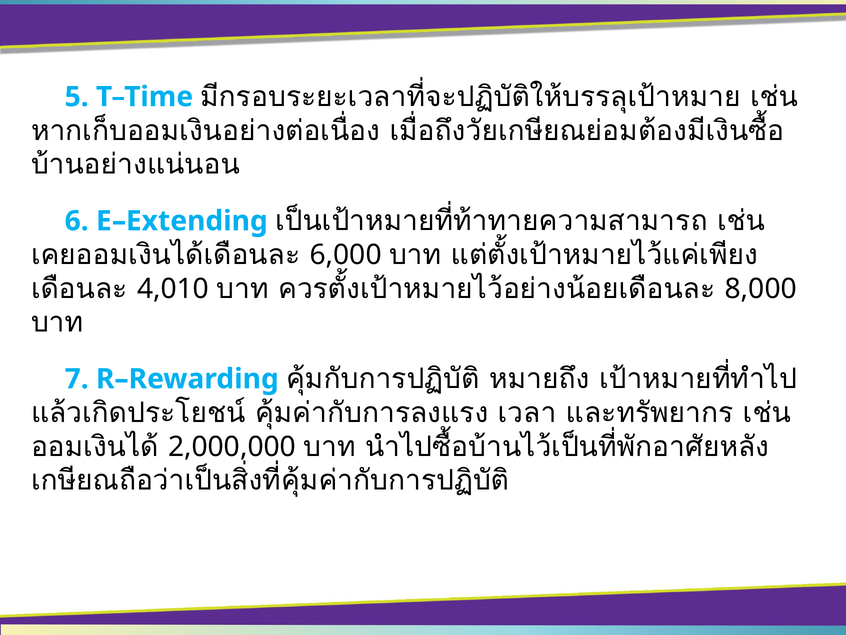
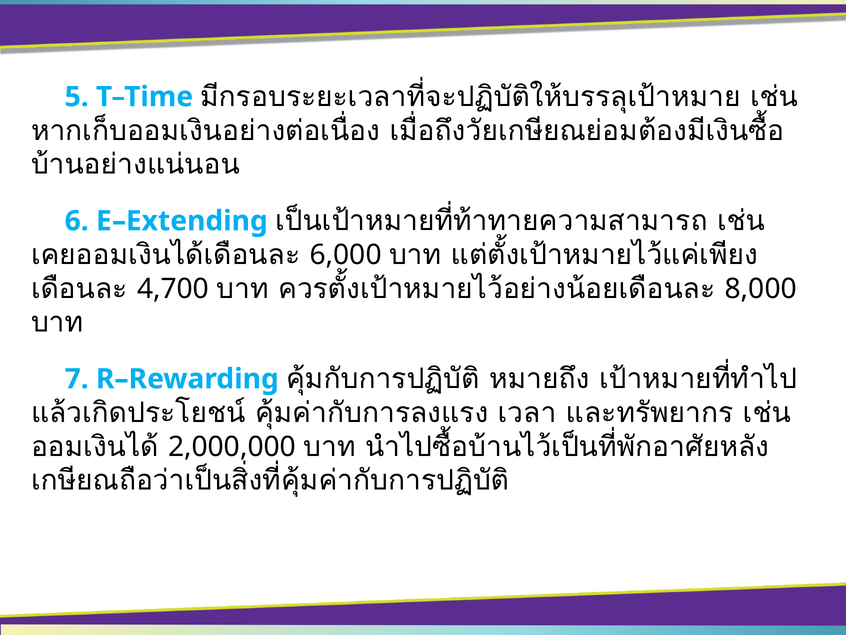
4,010: 4,010 -> 4,700 (173, 288)
